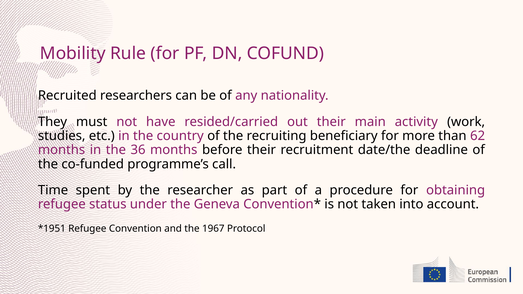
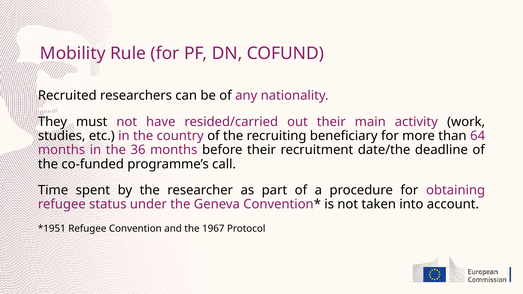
62: 62 -> 64 (478, 136)
